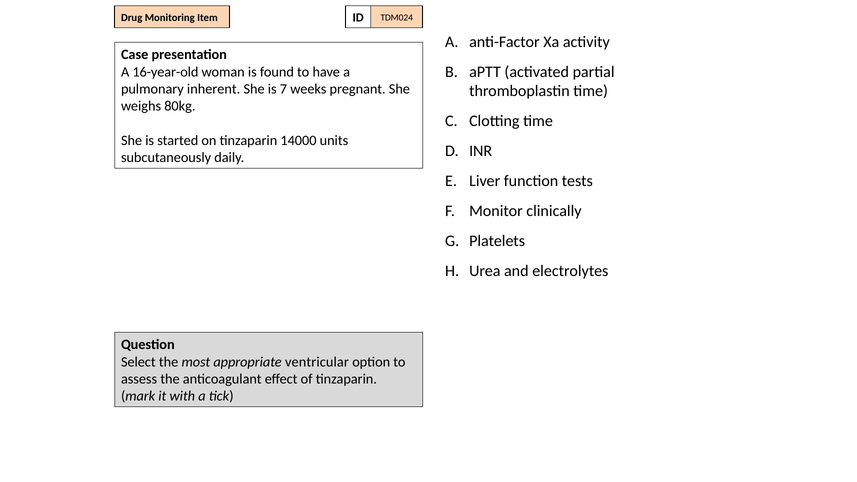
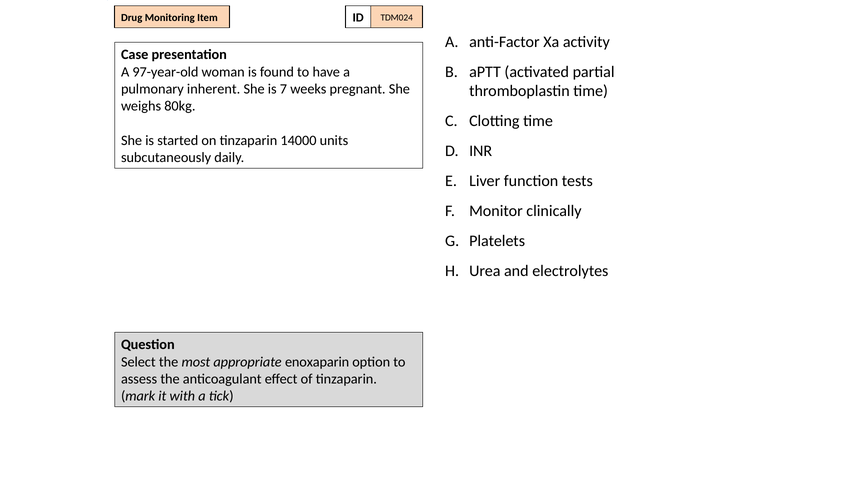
16-year-old: 16-year-old -> 97-year-old (165, 72)
ventricular: ventricular -> enoxaparin (317, 362)
